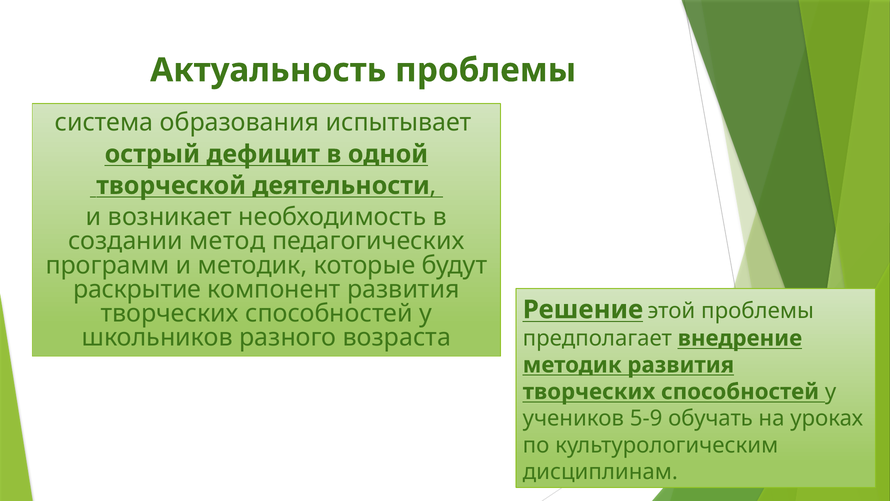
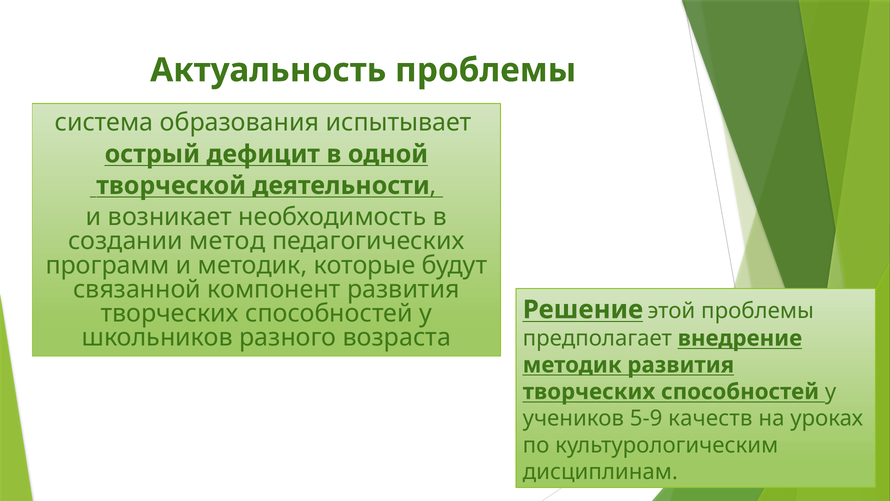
раскрытие: раскрытие -> связанной (137, 289)
обучать: обучать -> качеств (710, 418)
